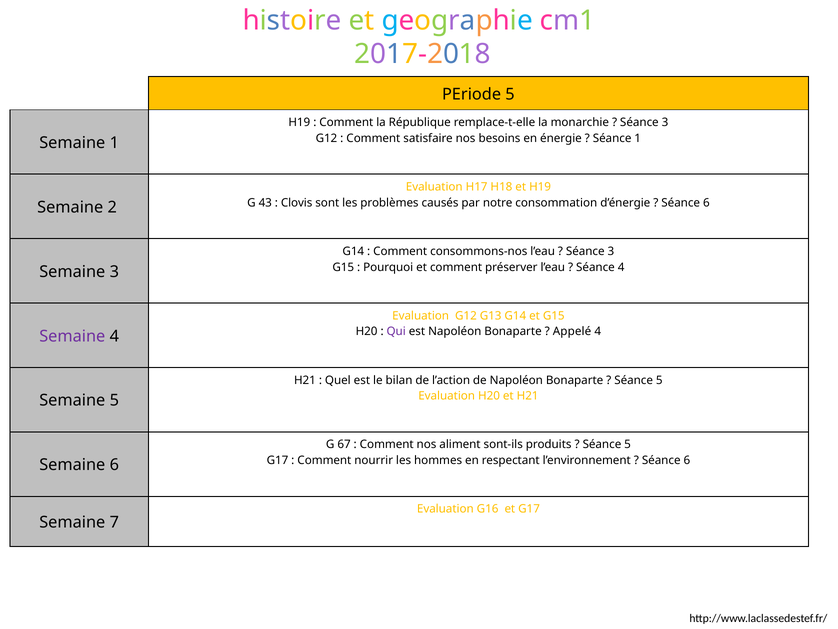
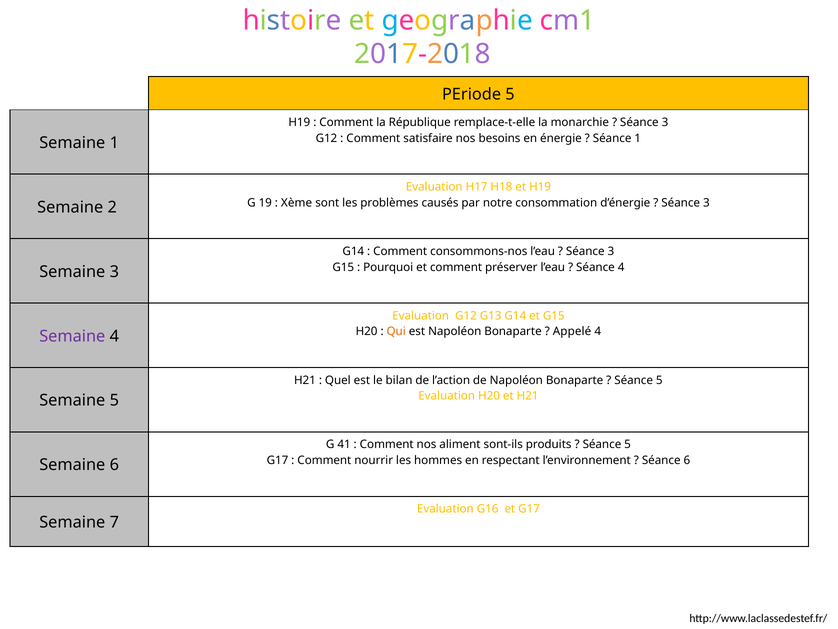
43: 43 -> 19 (265, 203)
Clovis: Clovis -> Xème (297, 203)
6: 6 -> 3 (706, 203)
Qui colour: purple -> orange (396, 331)
67: 67 -> 41 (344, 444)
